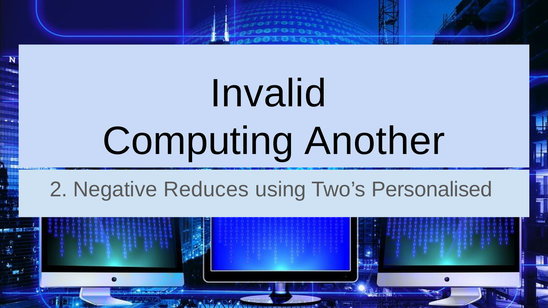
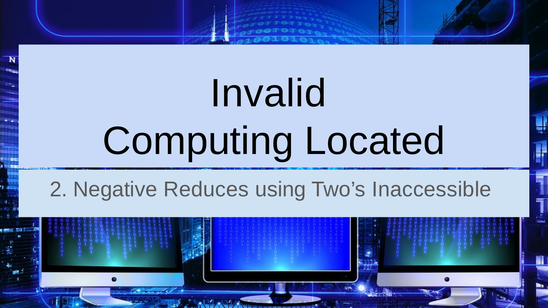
Another: Another -> Located (375, 141)
Personalised: Personalised -> Inaccessible (432, 190)
